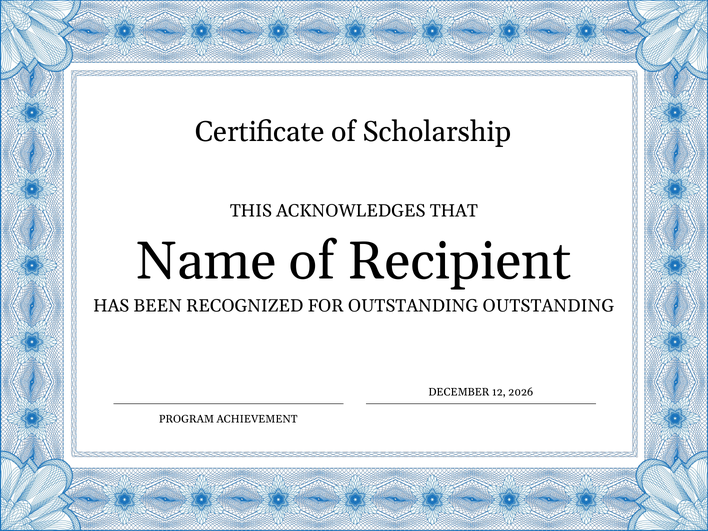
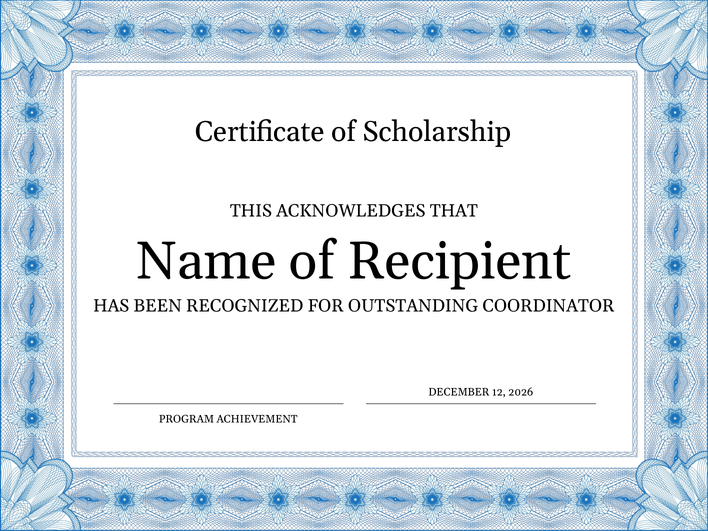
OUTSTANDING OUTSTANDING: OUTSTANDING -> COORDINATOR (548, 306)
